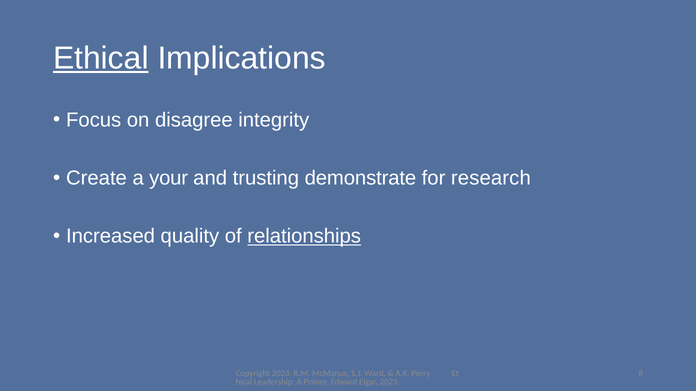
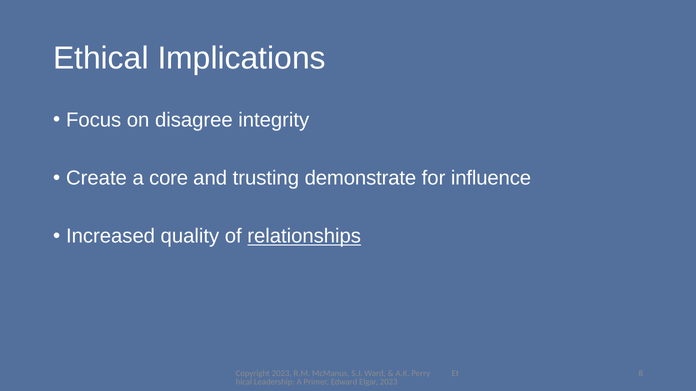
Ethical underline: present -> none (101, 58)
your: your -> core (169, 178)
research: research -> influence (491, 178)
